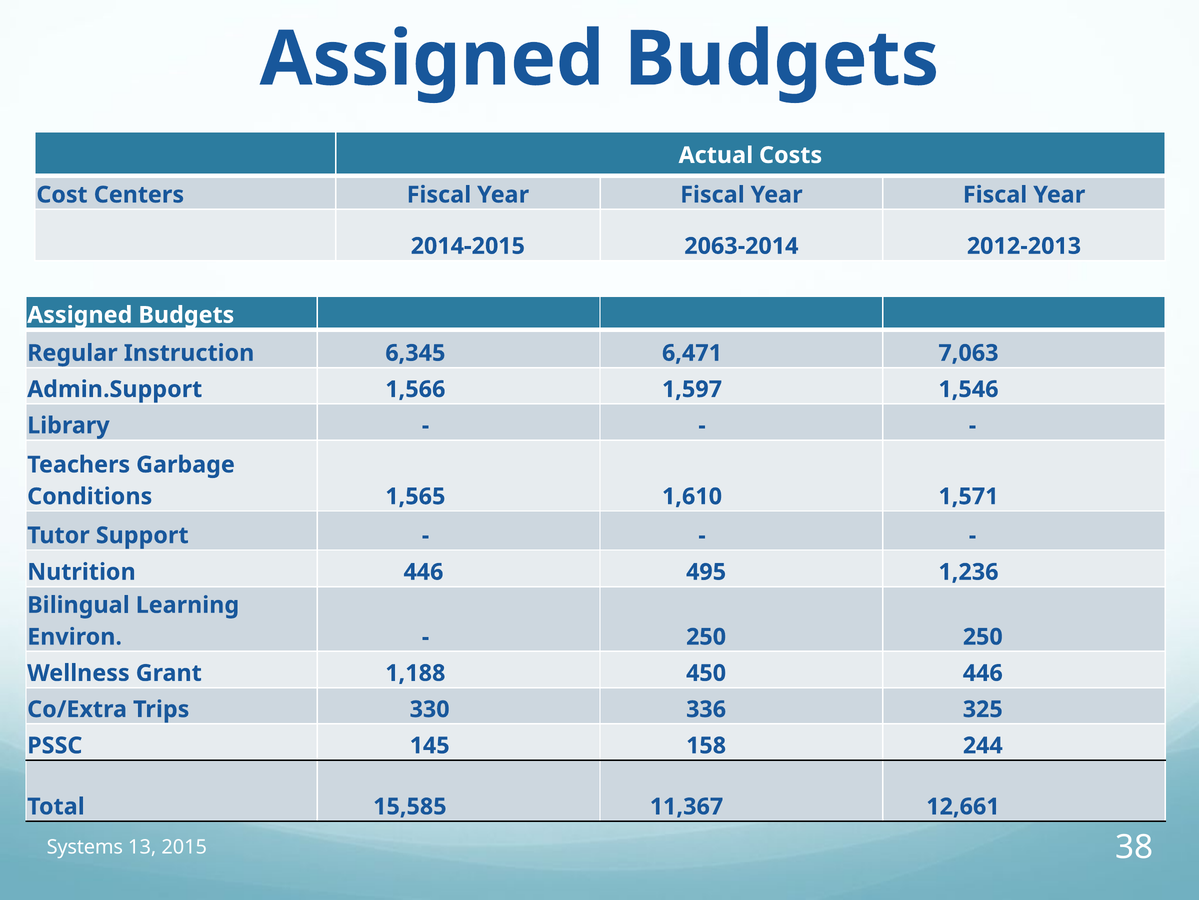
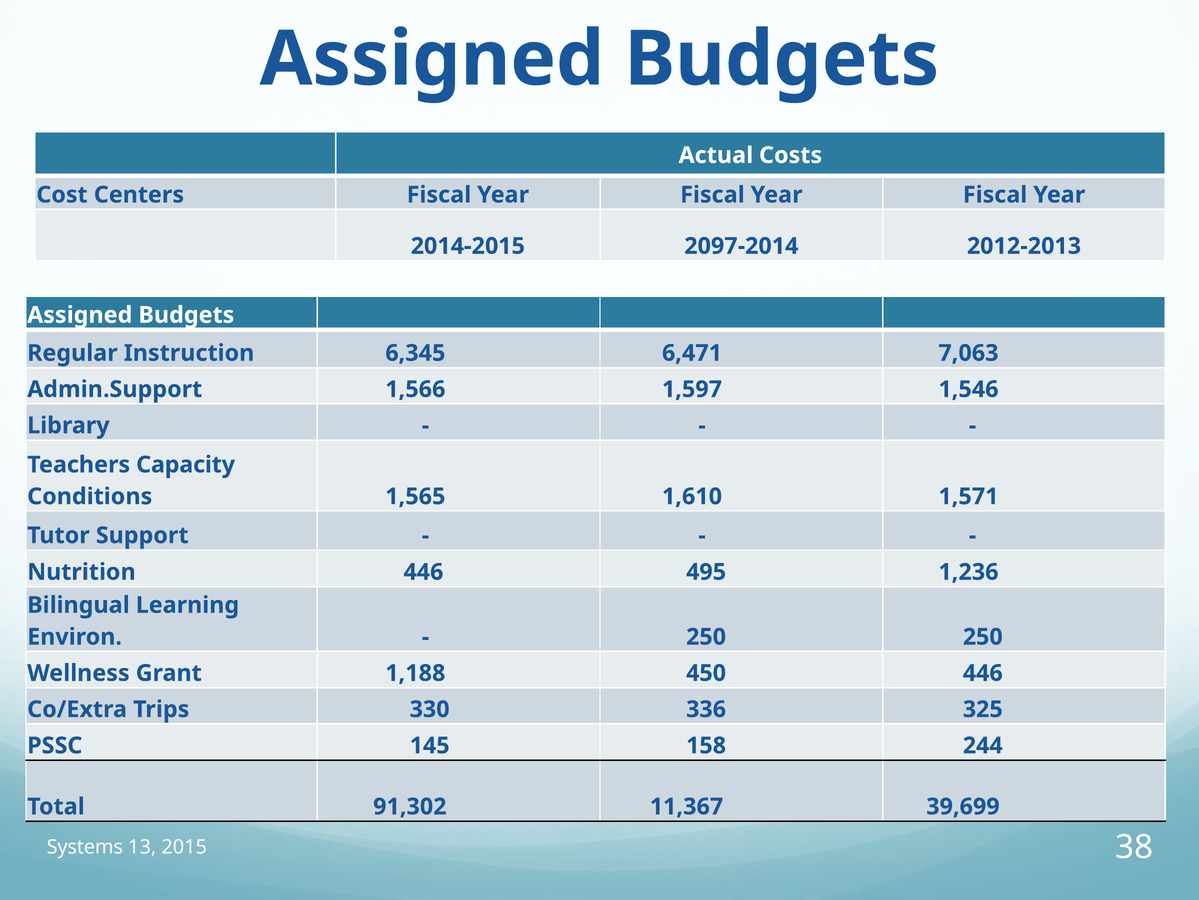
2063-2014: 2063-2014 -> 2097-2014 (741, 246)
Garbage: Garbage -> Capacity (186, 464)
15,585: 15,585 -> 91,302 (410, 806)
12,661: 12,661 -> 39,699 (963, 806)
